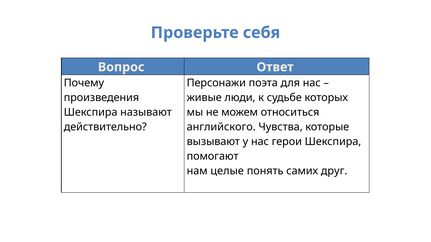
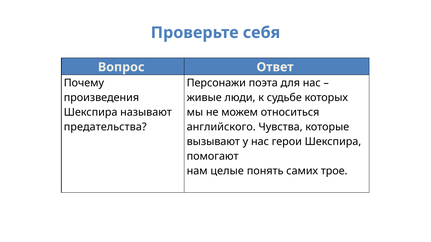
действительно: действительно -> предательства (105, 127)
друг: друг -> трое (334, 171)
